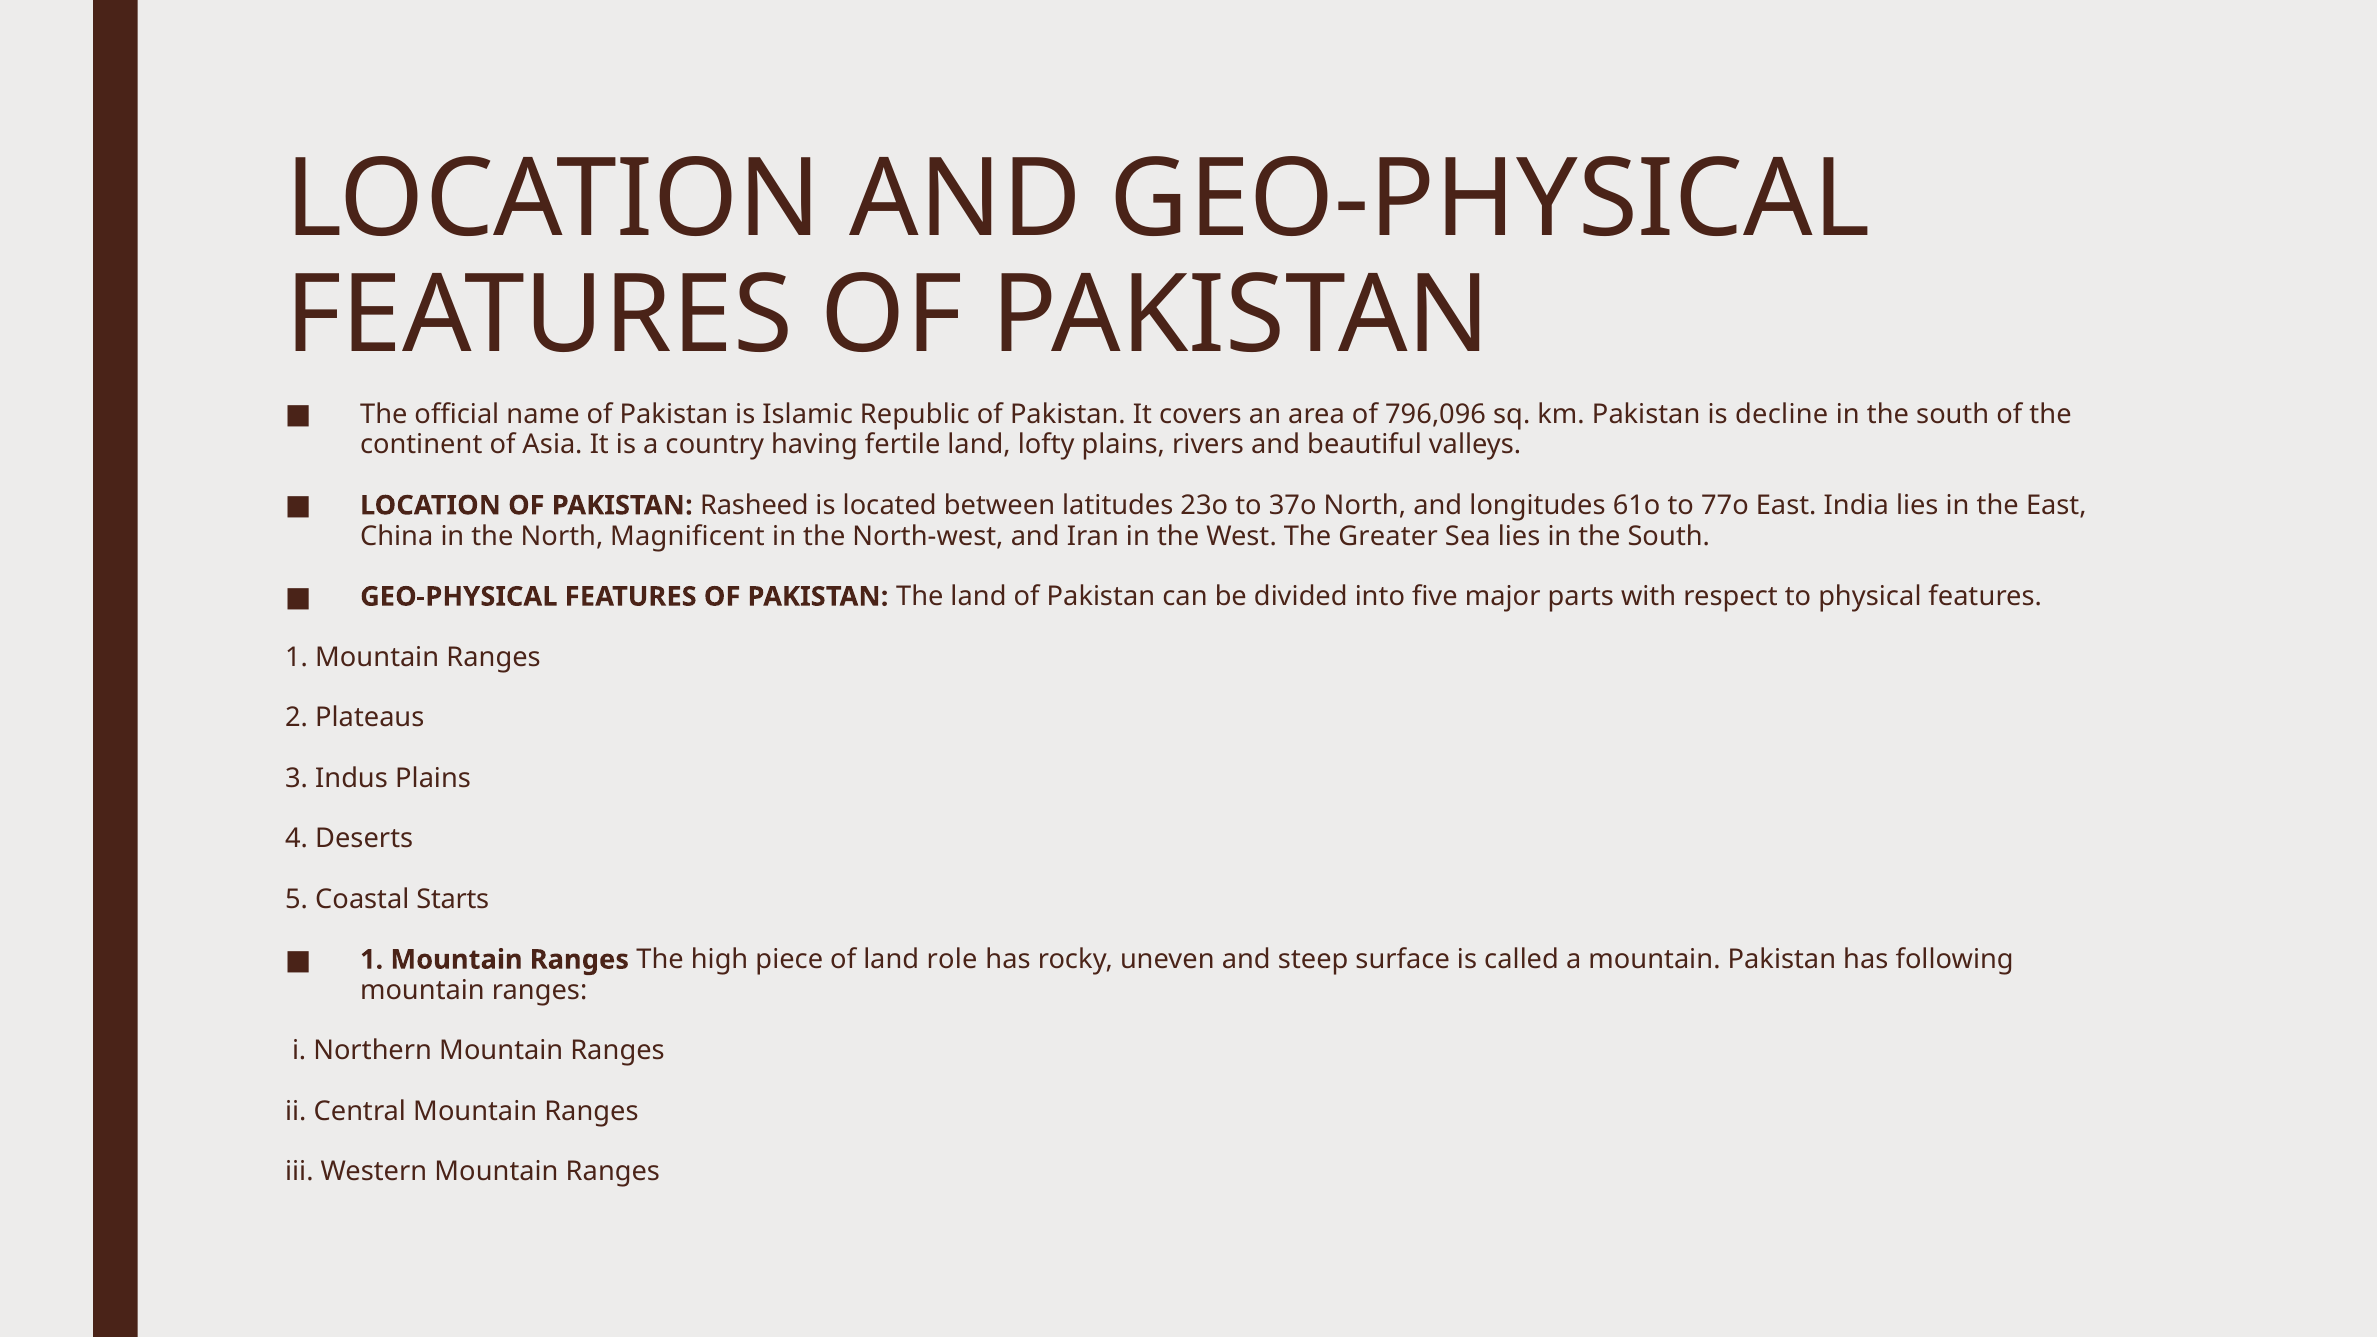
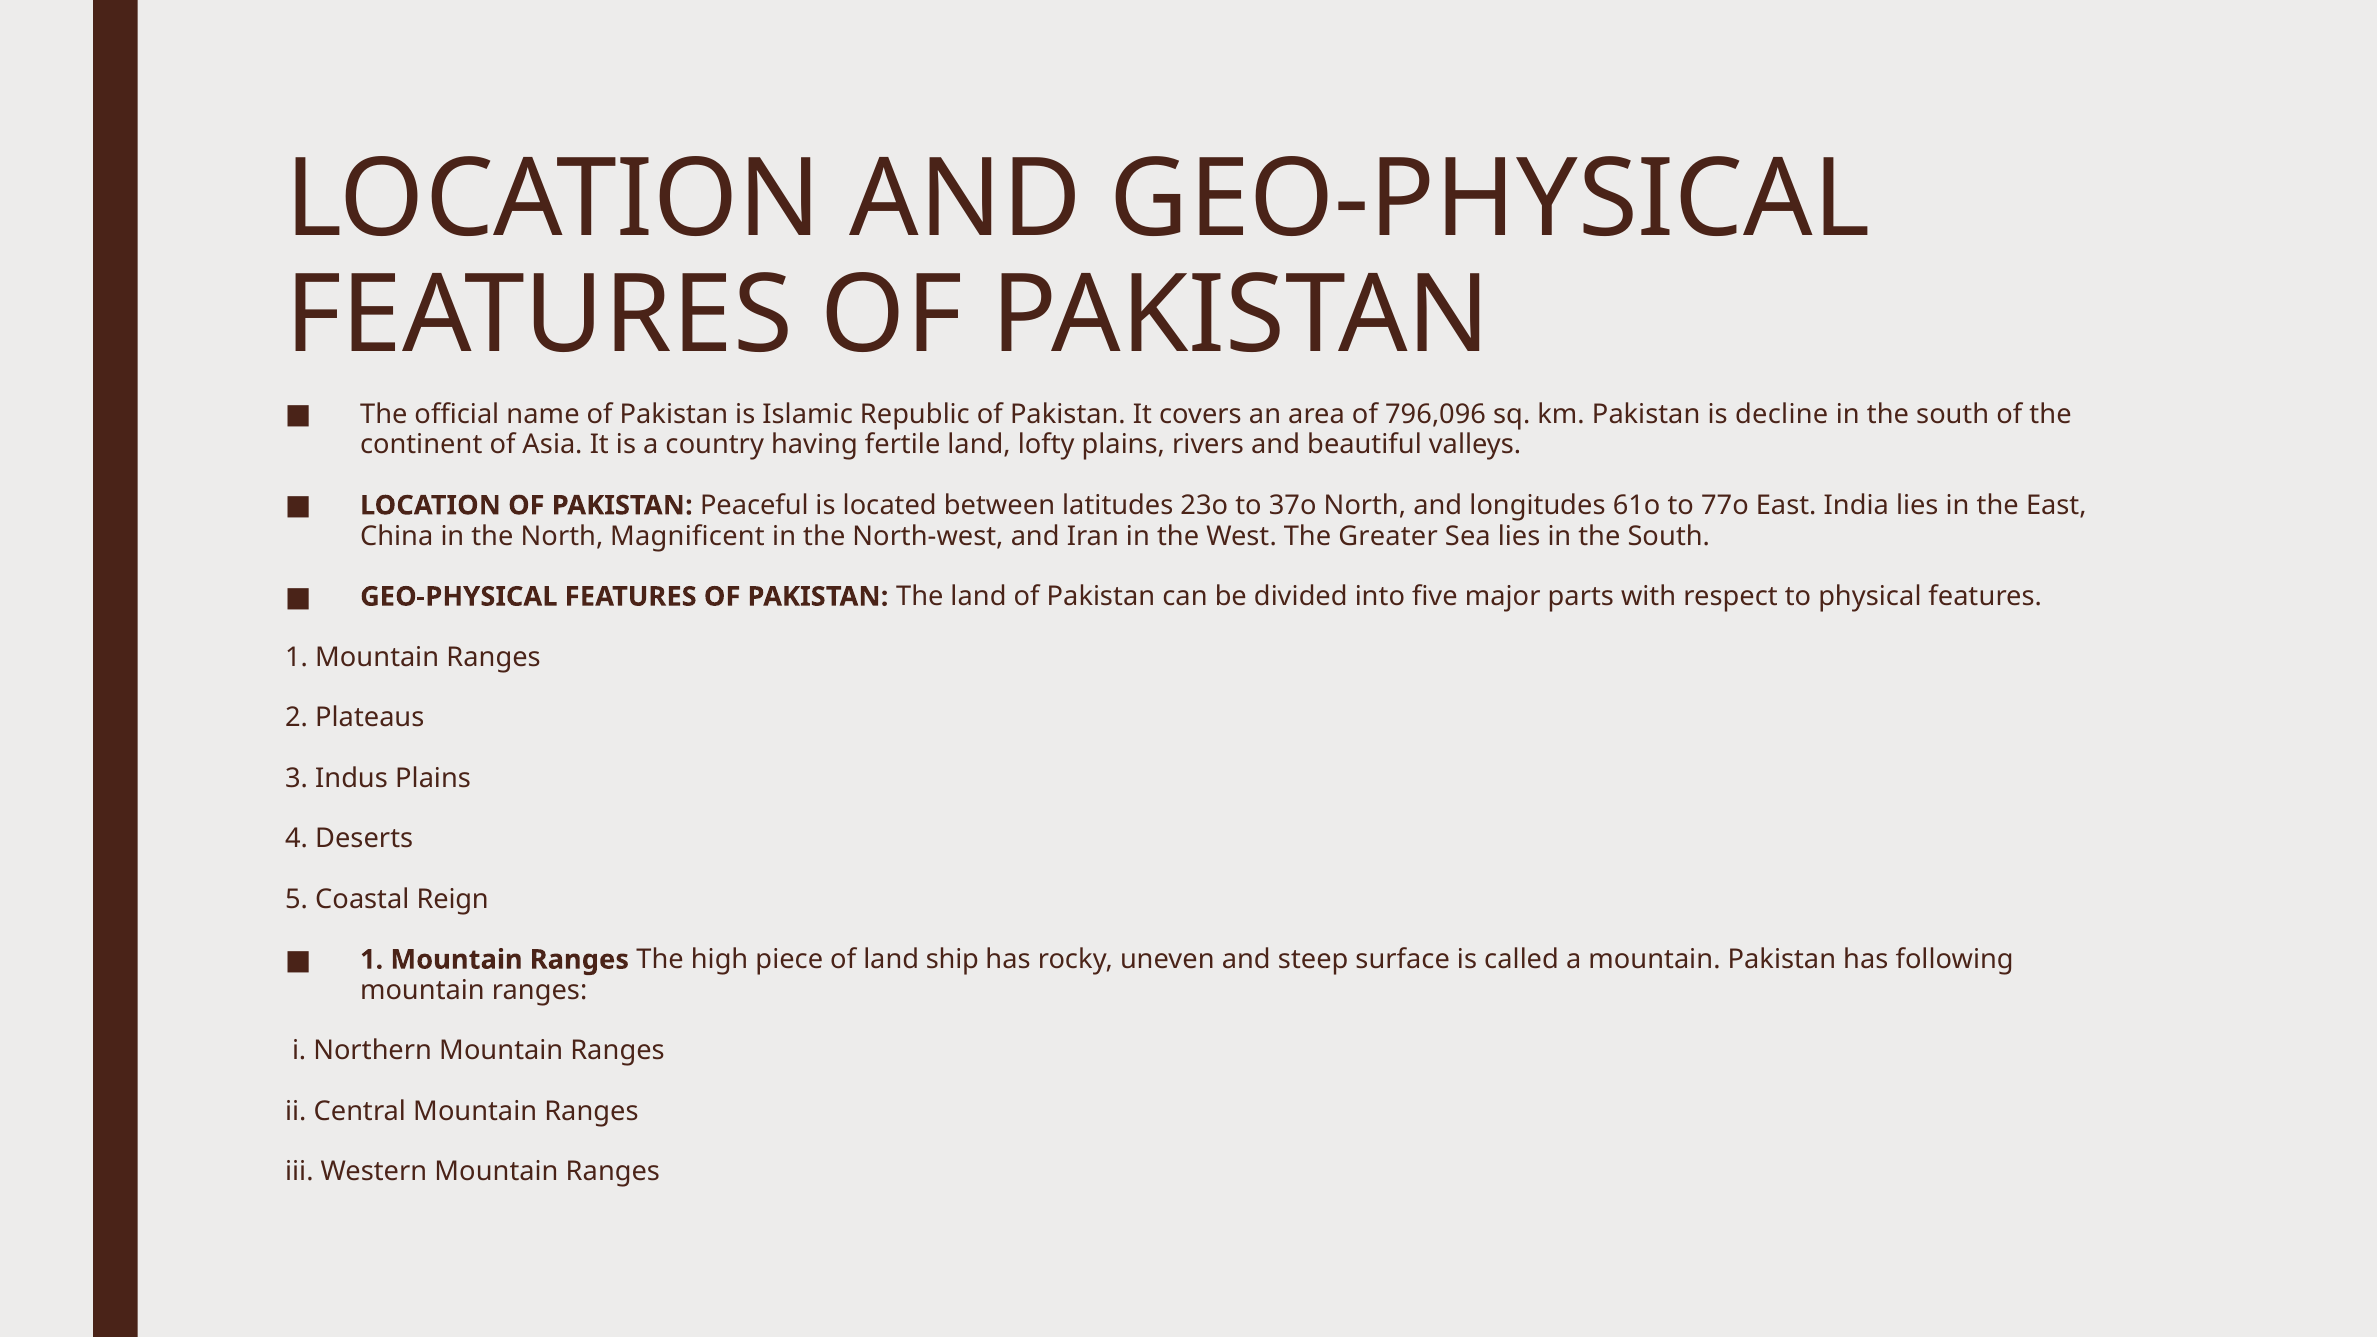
Rasheed: Rasheed -> Peaceful (754, 505)
Starts: Starts -> Reign (453, 899)
role: role -> ship (952, 960)
